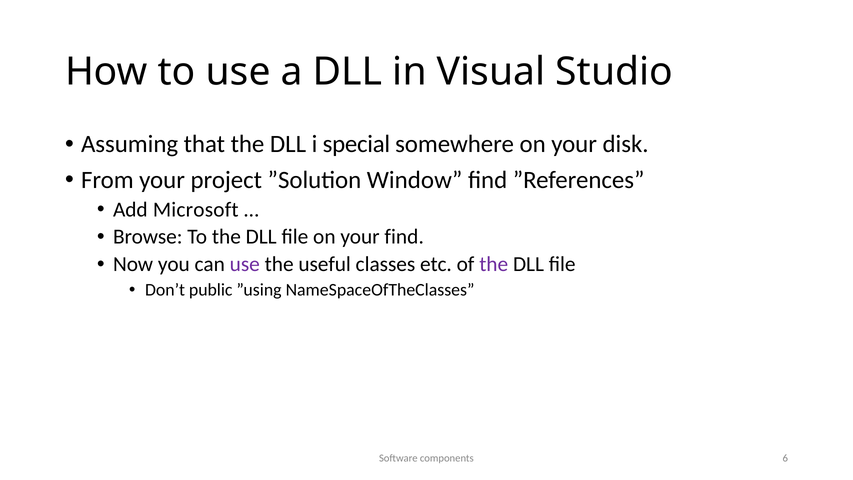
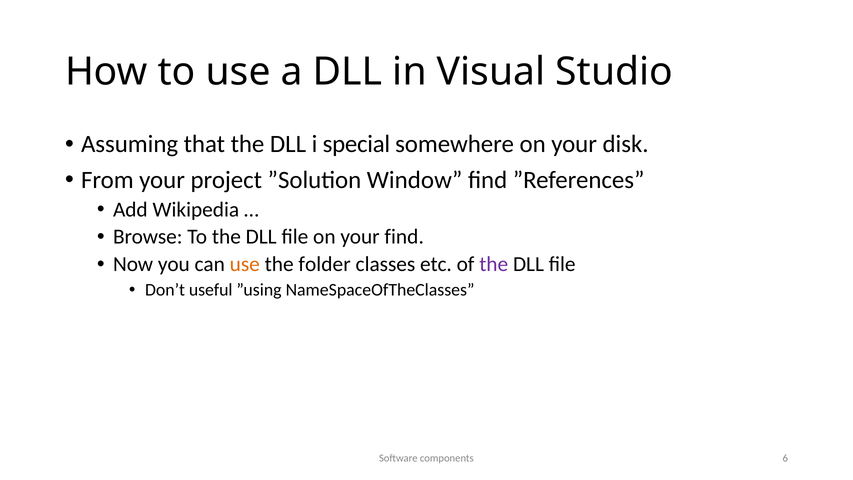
Microsoft: Microsoft -> Wikipedia (196, 209)
use colour: purple -> orange (245, 264)
useful: useful -> folder (325, 264)
public: public -> useful (211, 290)
